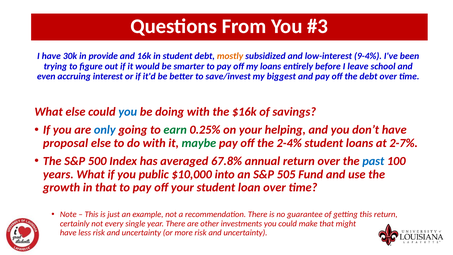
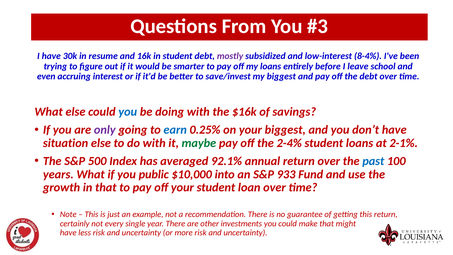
provide: provide -> resume (103, 56)
mostly colour: orange -> purple (230, 56)
9-4%: 9-4% -> 8-4% (368, 56)
only colour: blue -> purple (105, 130)
earn colour: green -> blue (175, 130)
your helping: helping -> biggest (285, 130)
proposal: proposal -> situation (66, 143)
2-7%: 2-7% -> 2-1% (404, 143)
67.8%: 67.8% -> 92.1% (227, 161)
505: 505 -> 933 (286, 174)
